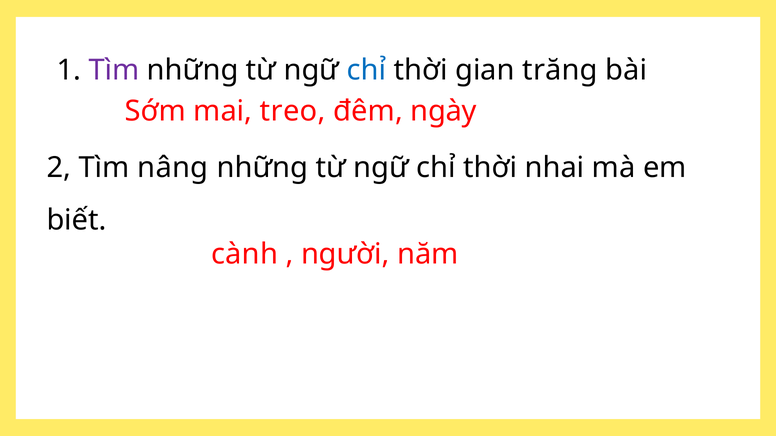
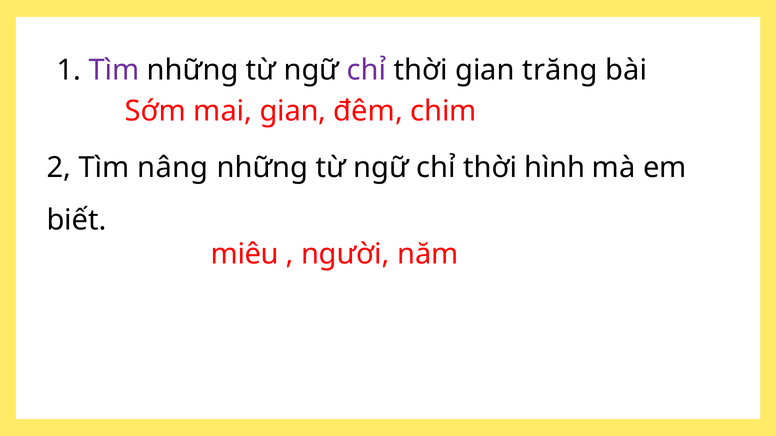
chỉ colour: blue -> purple (366, 70)
mai treo: treo -> gian (293, 111)
ngày: ngày -> chim (443, 111)
nhai: nhai -> hình (555, 168)
cành: cành -> miêu (245, 254)
